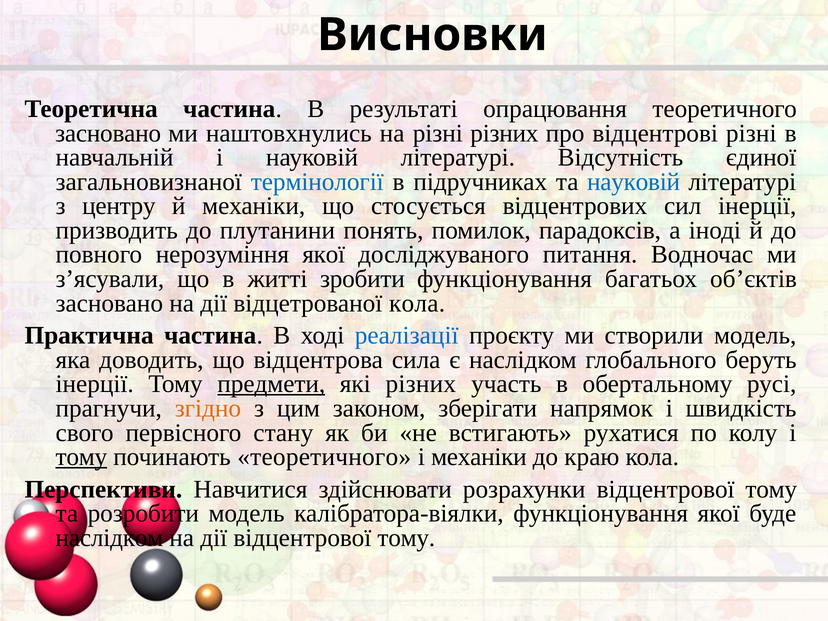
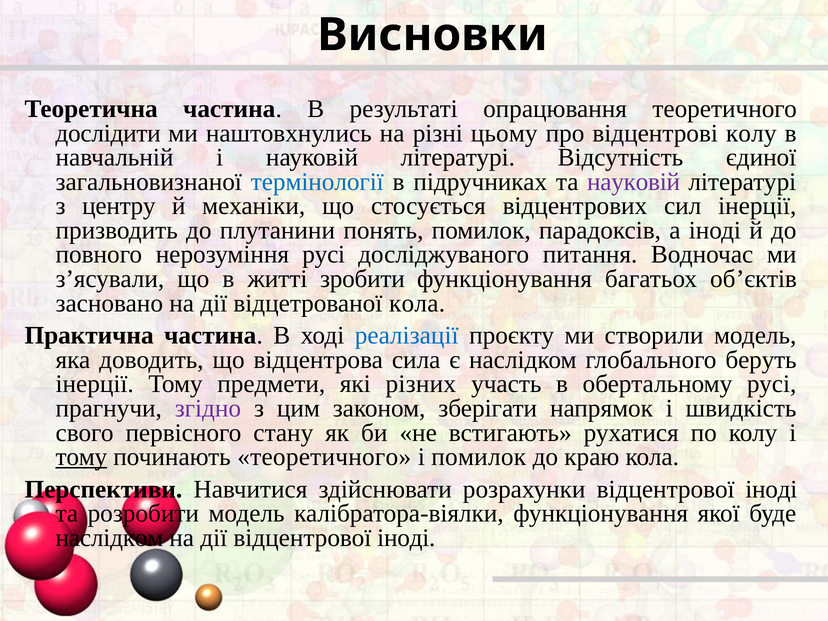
засновано: засновано -> дослідити (108, 133)
різні різних: різних -> цьому (504, 133)
відцентрові різні: різні -> колу (751, 133)
науковій colour: blue -> purple (634, 182)
нерозуміння якої: якої -> русі (324, 255)
предмети underline: present -> none (271, 384)
згідно colour: orange -> purple (208, 408)
і механіки: механіки -> помилок (479, 457)
розрахунки відцентрової тому: тому -> іноді (771, 489)
дії відцентрової тому: тому -> іноді (406, 538)
